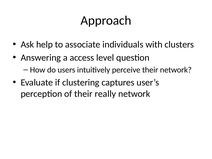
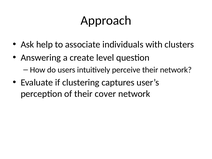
access: access -> create (82, 58)
really: really -> cover (105, 94)
